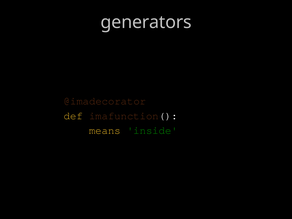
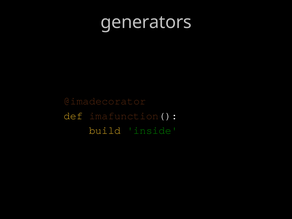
means: means -> build (105, 130)
